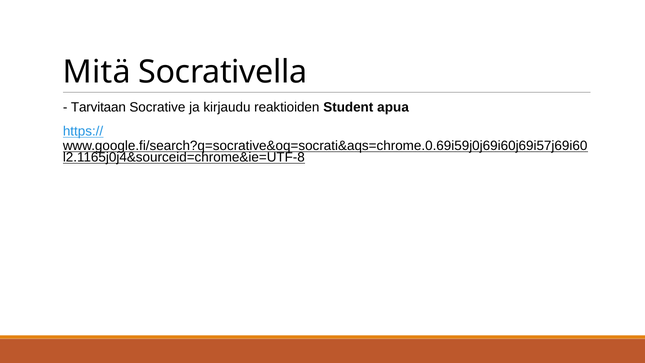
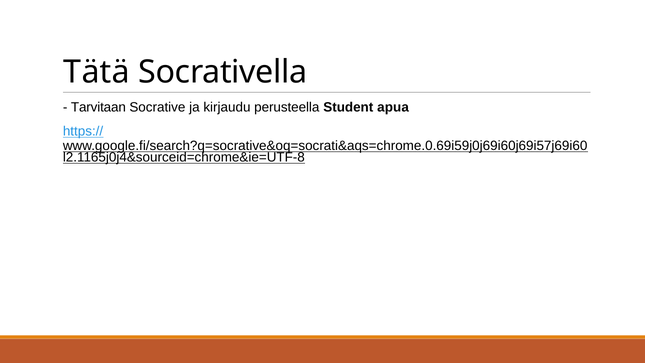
Mitä: Mitä -> Tätä (97, 72)
reaktioiden: reaktioiden -> perusteella (287, 107)
